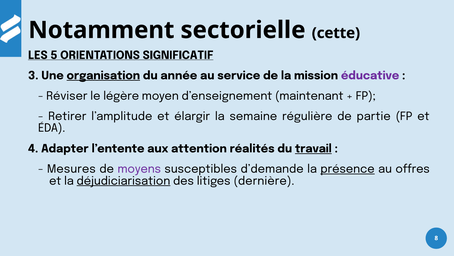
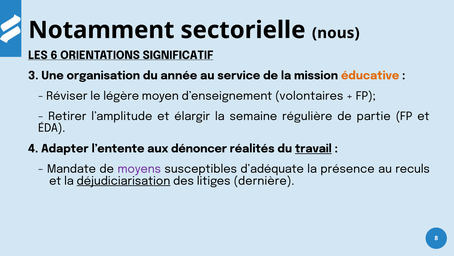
cette: cette -> nous (336, 33)
5: 5 -> 6 (54, 55)
organisation underline: present -> none (103, 75)
éducative colour: purple -> orange (370, 75)
maintenant: maintenant -> volontaires (309, 96)
attention: attention -> dénoncer (199, 148)
Mesures: Mesures -> Mandate (72, 169)
d’demande: d’demande -> d’adéquate (272, 169)
présence underline: present -> none (348, 169)
offres: offres -> reculs (413, 169)
